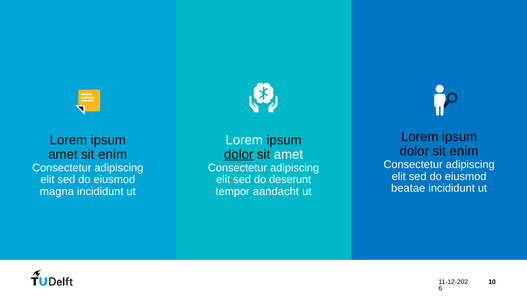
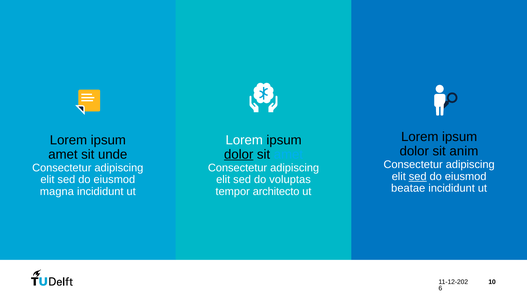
dolor sit enim: enim -> anim (464, 151)
enim: enim -> unde (113, 154)
amet colour: white -> light blue (288, 154)
sed underline: none -> present (418, 176)
deserunt: deserunt -> voluptas (290, 179)
aandacht: aandacht -> architecto (276, 191)
